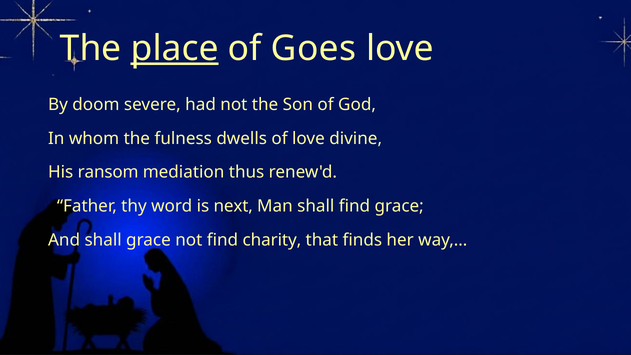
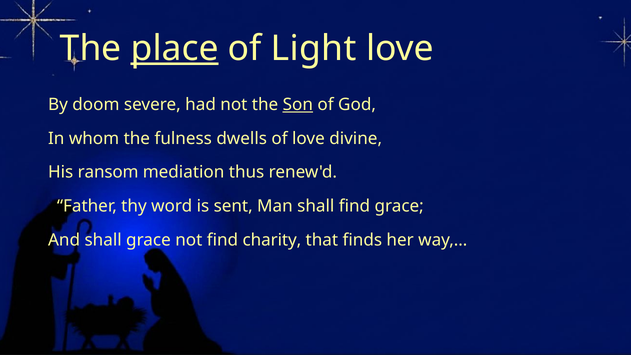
Goes: Goes -> Light (314, 48)
Son underline: none -> present (298, 105)
next: next -> sent (233, 206)
